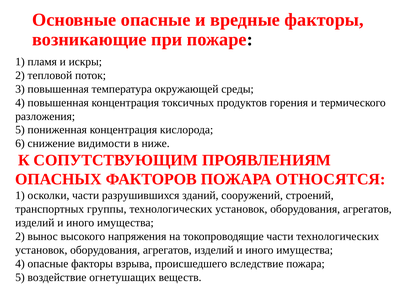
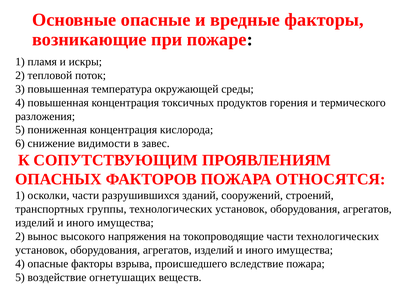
ниже: ниже -> завес (156, 144)
